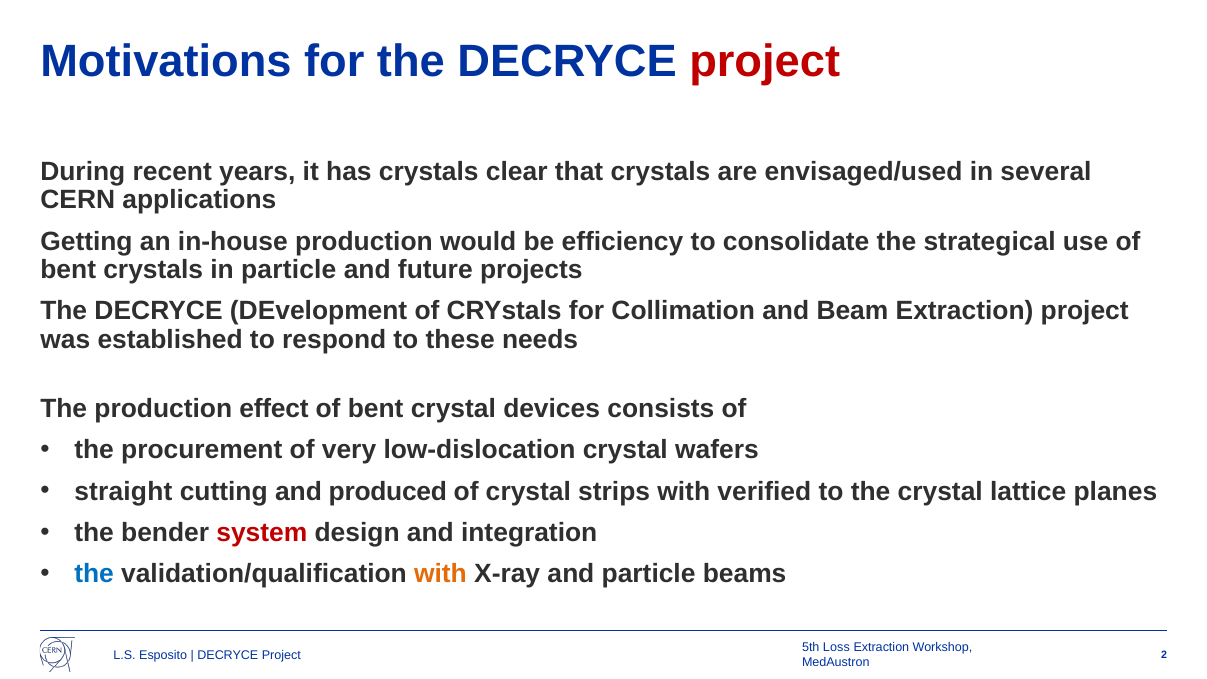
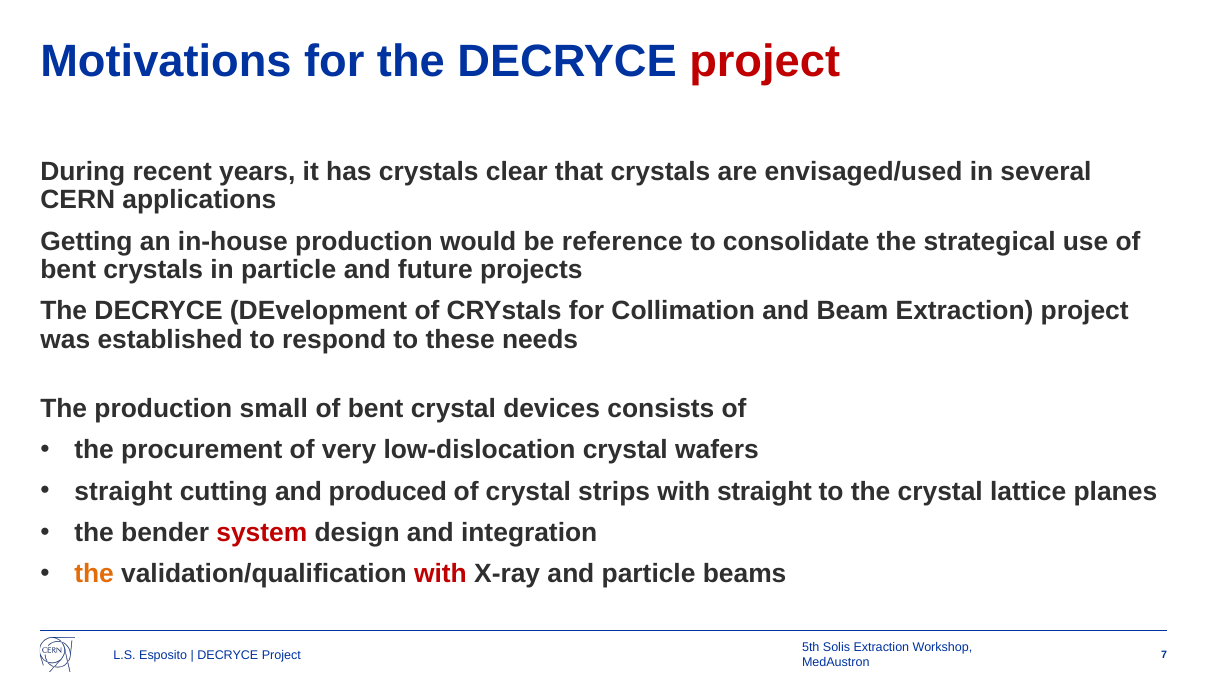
efficiency: efficiency -> reference (622, 241)
effect: effect -> small (274, 409)
with verified: verified -> straight (764, 491)
the colour: blue -> orange (94, 573)
with colour: orange -> red (440, 573)
Loss: Loss -> Solis (836, 647)
2: 2 -> 7 (1164, 655)
